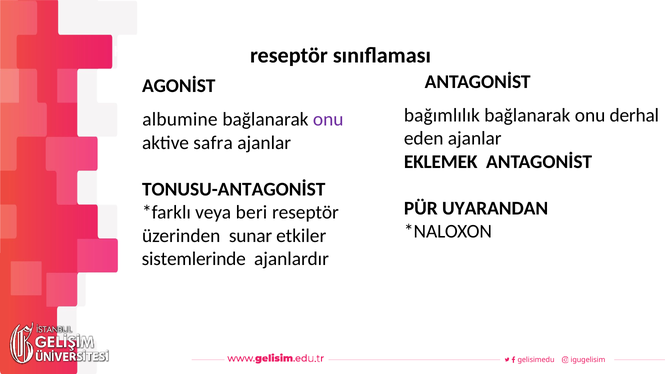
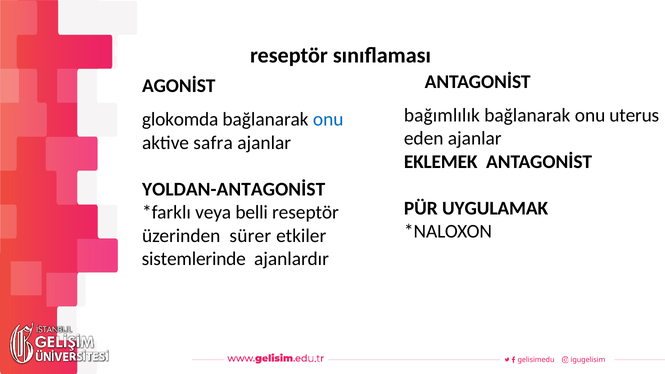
derhal: derhal -> uterus (634, 115)
albumine: albumine -> glokomda (180, 119)
onu colour: purple -> blue (328, 119)
TONUSU-ANTAGONİST: TONUSU-ANTAGONİST -> YOLDAN-ANTAGONİST (234, 189)
UYARANDAN: UYARANDAN -> UYGULAMAK (495, 208)
beri: beri -> belli (252, 212)
sunar: sunar -> sürer (250, 236)
